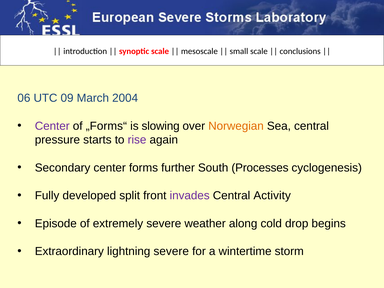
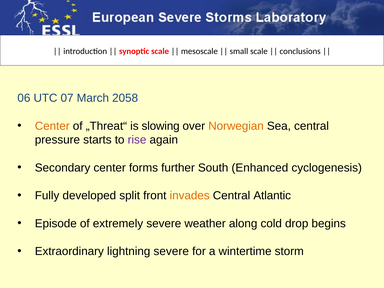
09: 09 -> 07 (67, 98)
2004: 2004 -> 2058 (125, 98)
Center colour: purple -> orange (52, 126)
„Forms“: „Forms“ -> „Threat“ (106, 126)
Processes: Processes -> Enhanced (260, 168)
invades colour: purple -> orange (190, 196)
Activity: Activity -> Atlantic (272, 196)
